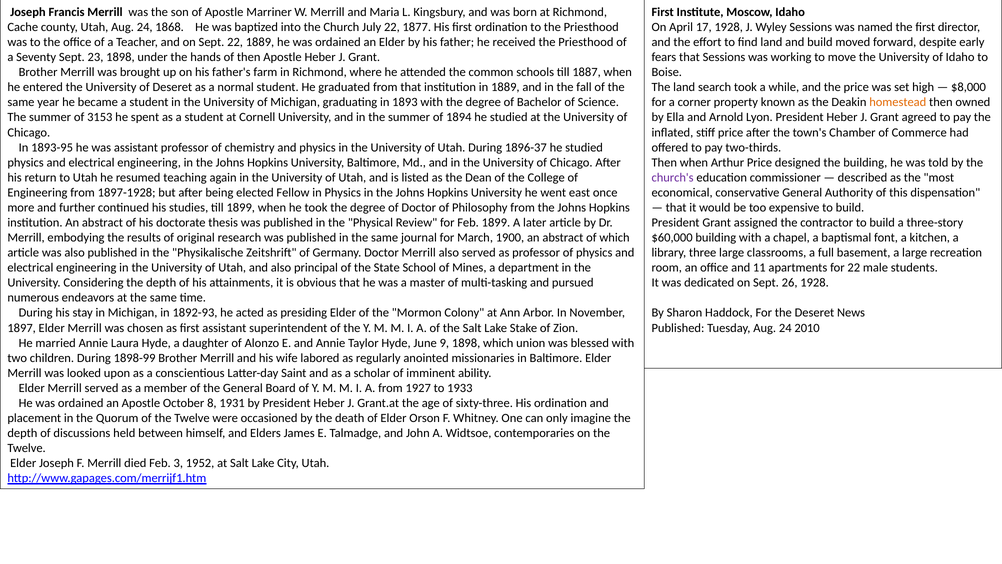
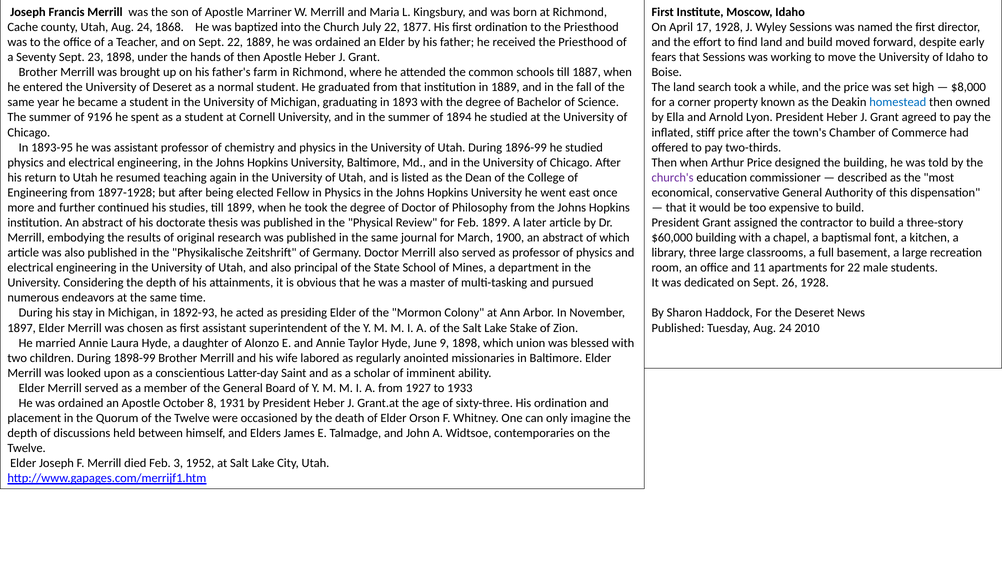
homestead colour: orange -> blue (898, 102)
3153: 3153 -> 9196 (100, 117)
1896-37: 1896-37 -> 1896-99 (526, 147)
